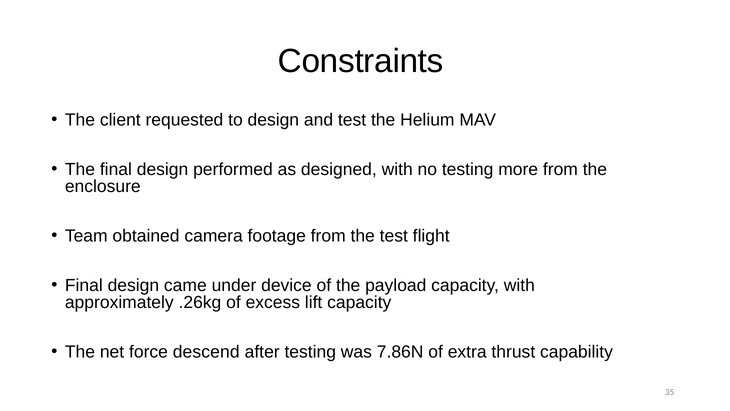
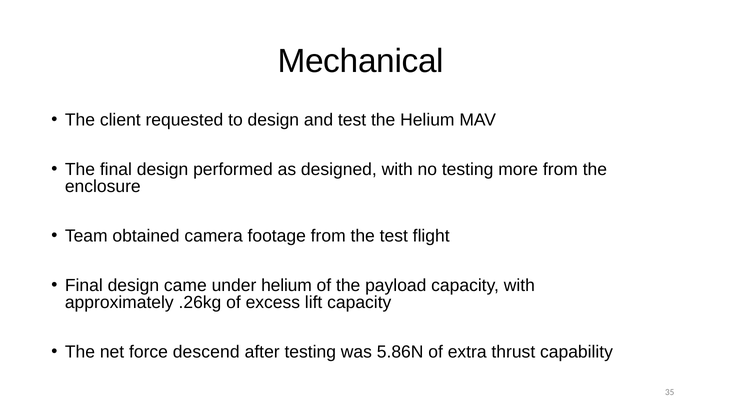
Constraints: Constraints -> Mechanical (361, 61)
under device: device -> helium (287, 285)
7.86N: 7.86N -> 5.86N (400, 352)
